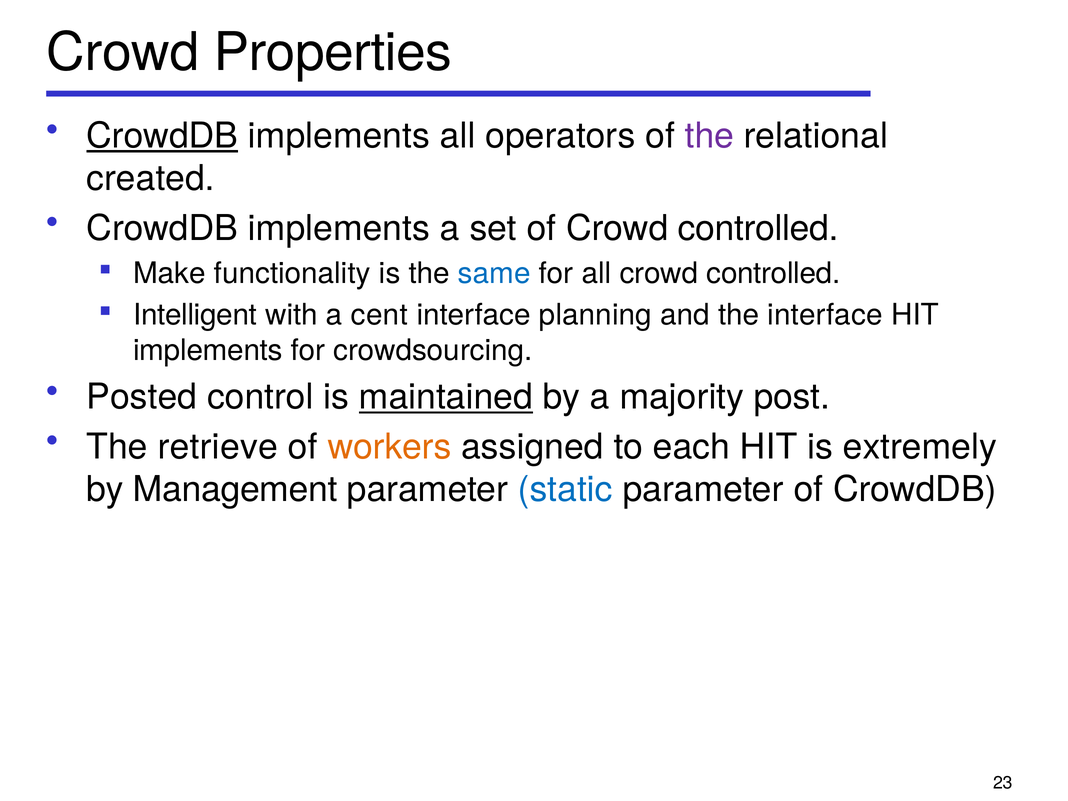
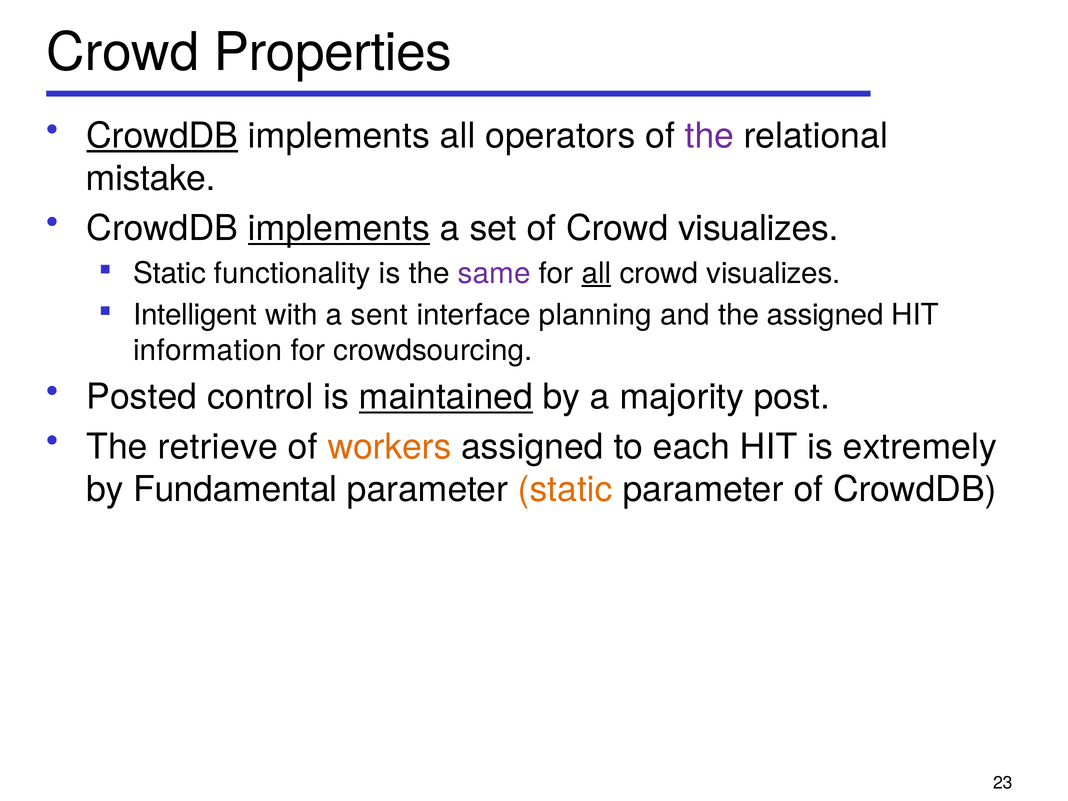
created: created -> mistake (151, 179)
implements underline: none -> present (339, 229)
of Crowd controlled: controlled -> visualizes (758, 229)
Make: Make -> Static (169, 273)
same colour: blue -> purple (494, 273)
all underline: none -> present (596, 273)
controlled: controlled -> visualizes (773, 273)
cent: cent -> sent (379, 315)
the interface: interface -> assigned (825, 315)
implements: implements -> information (208, 350)
Management: Management -> Fundamental (235, 490)
static colour: blue -> orange (565, 490)
